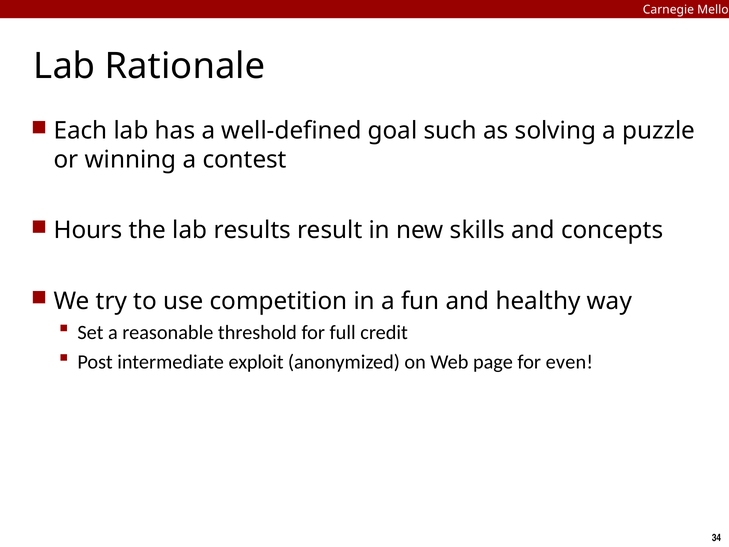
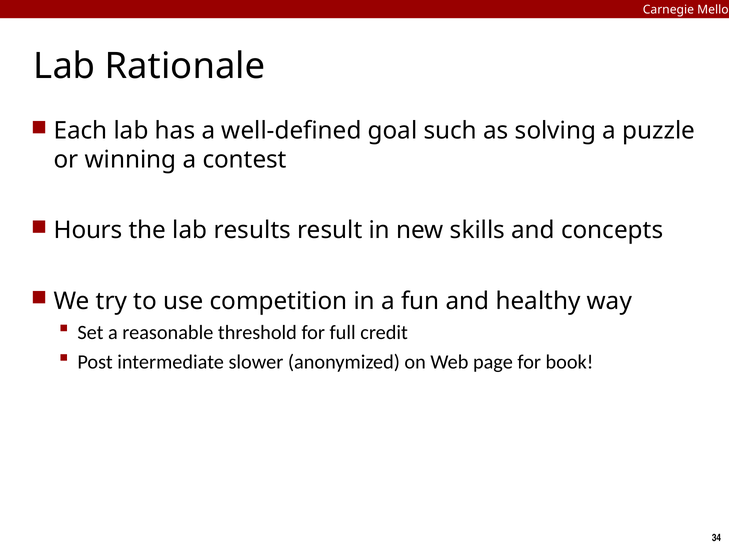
exploit: exploit -> slower (256, 362)
even: even -> book (569, 362)
